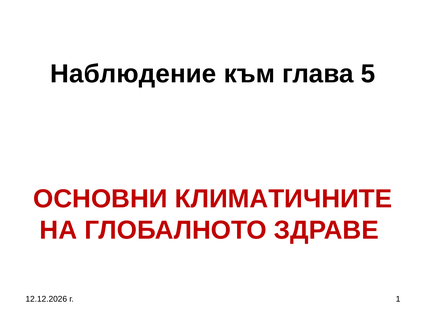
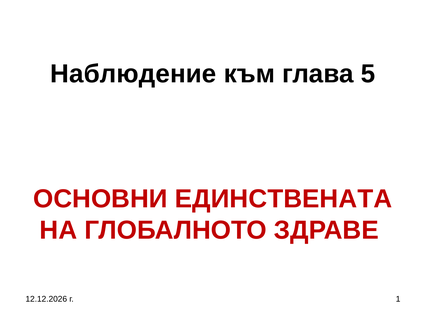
КЛИМАТИЧНИТЕ: КЛИМАТИЧНИТЕ -> ЕДИНСТВЕНАТА (283, 199)
